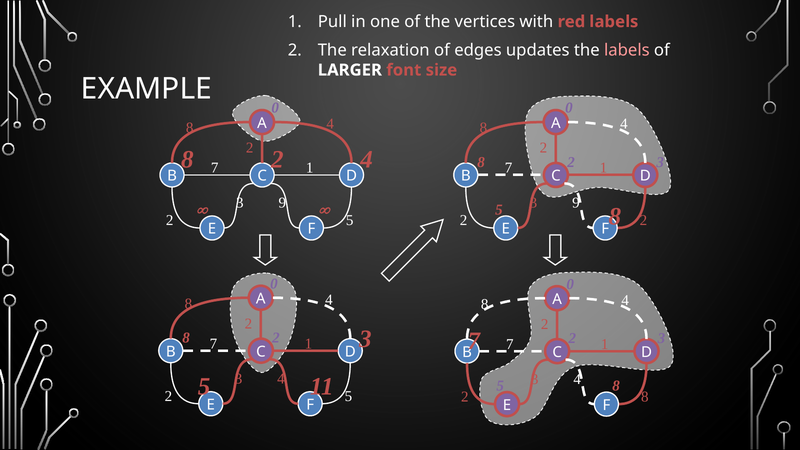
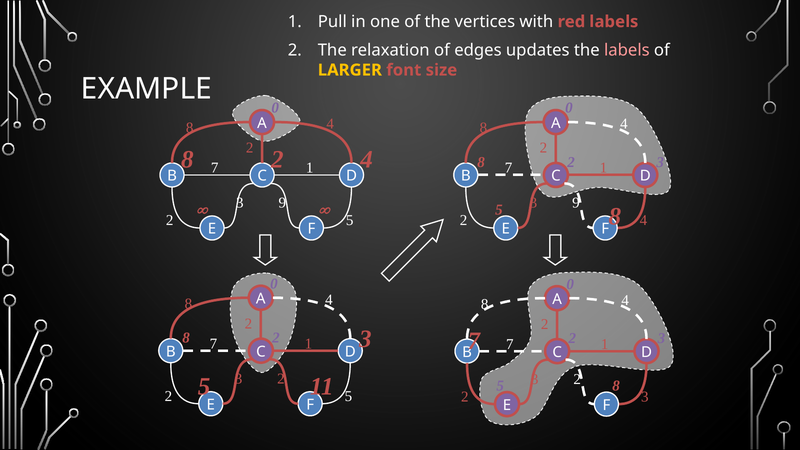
LARGER colour: white -> yellow (350, 70)
2: 2 -> 4 (643, 220)
4: 4 -> 2 (281, 379)
4: 4 -> 2 (577, 379)
8: 8 -> 3 (645, 397)
